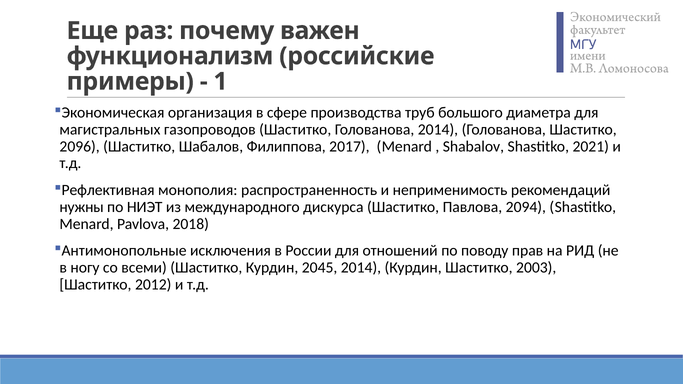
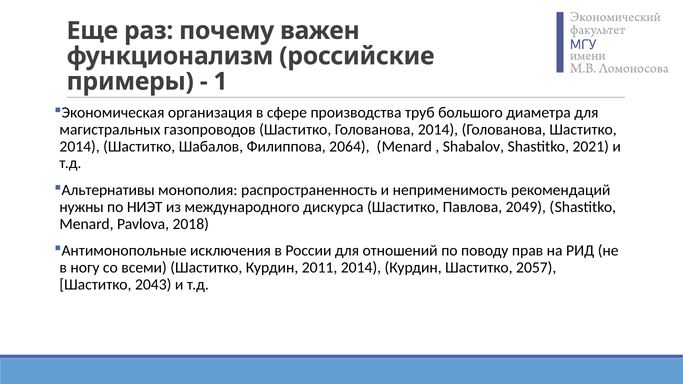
2096: 2096 -> 2014 (80, 147)
2017: 2017 -> 2064 (349, 147)
Рефлективная: Рефлективная -> Альтернативы (108, 190)
2094: 2094 -> 2049 (526, 207)
2045: 2045 -> 2011 (320, 268)
2003: 2003 -> 2057 (536, 268)
2012: 2012 -> 2043 (153, 285)
